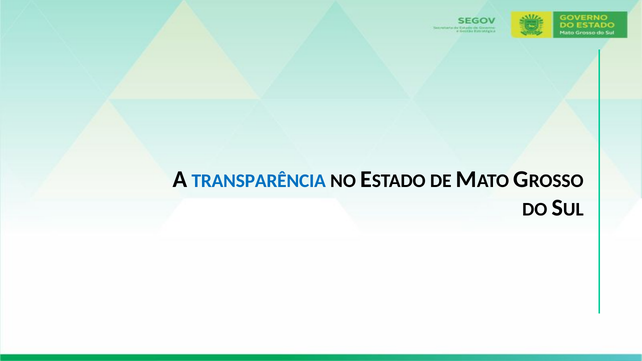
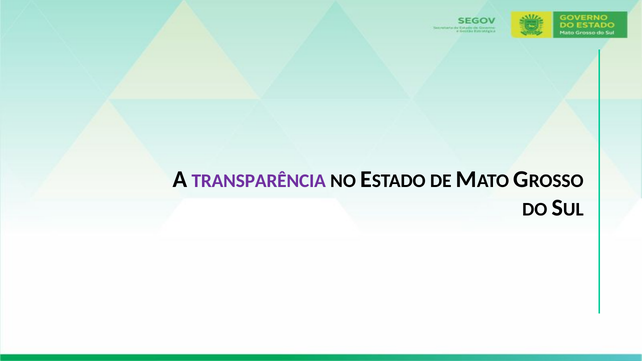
TRANSPARÊNCIA colour: blue -> purple (259, 181)
